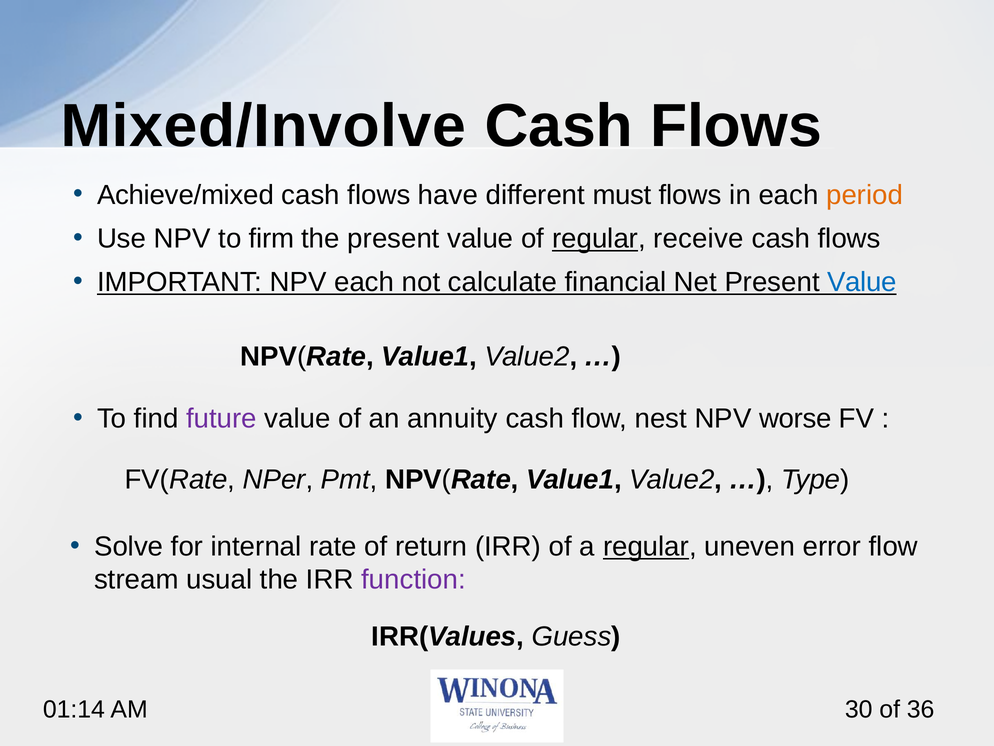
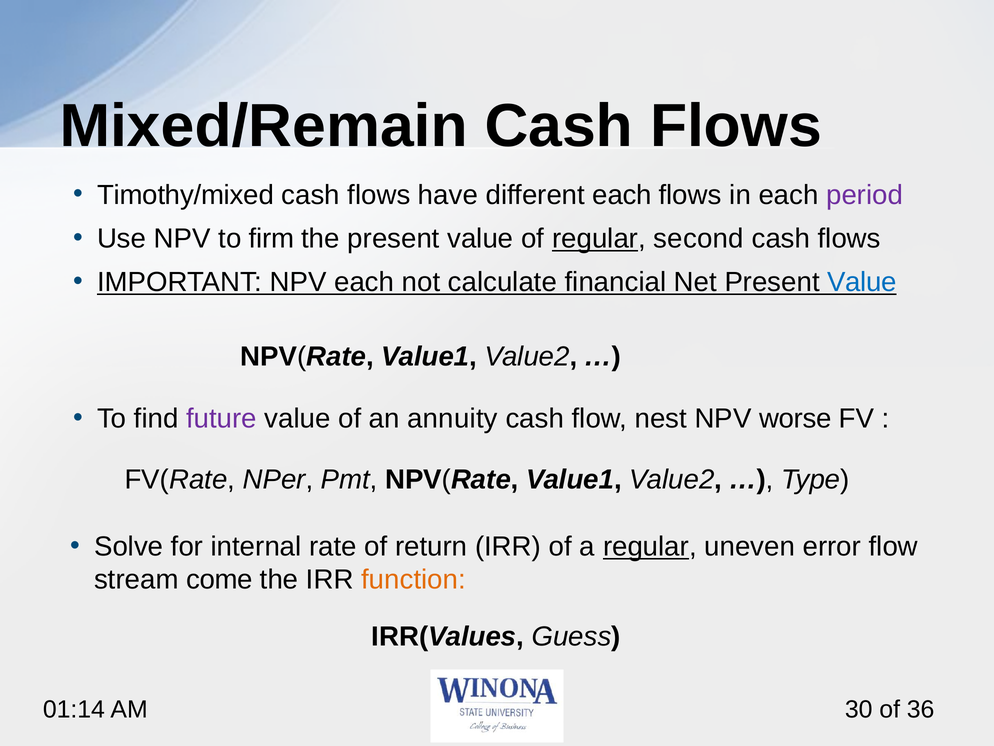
Mixed/Involve: Mixed/Involve -> Mixed/Remain (264, 126)
Achieve/mixed: Achieve/mixed -> Timothy/mixed (185, 195)
different must: must -> each (622, 195)
period colour: orange -> purple (865, 195)
receive: receive -> second (699, 238)
usual: usual -> come (219, 579)
function colour: purple -> orange (414, 579)
